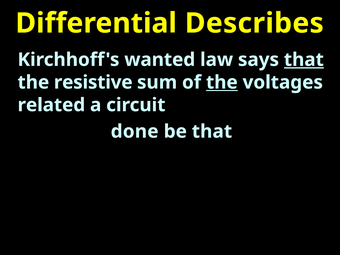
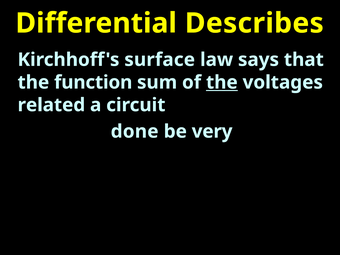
wanted: wanted -> surface (160, 60)
that underline: present -> none (304, 60)
resistive: resistive -> function (93, 82)
be that: that -> very (212, 131)
